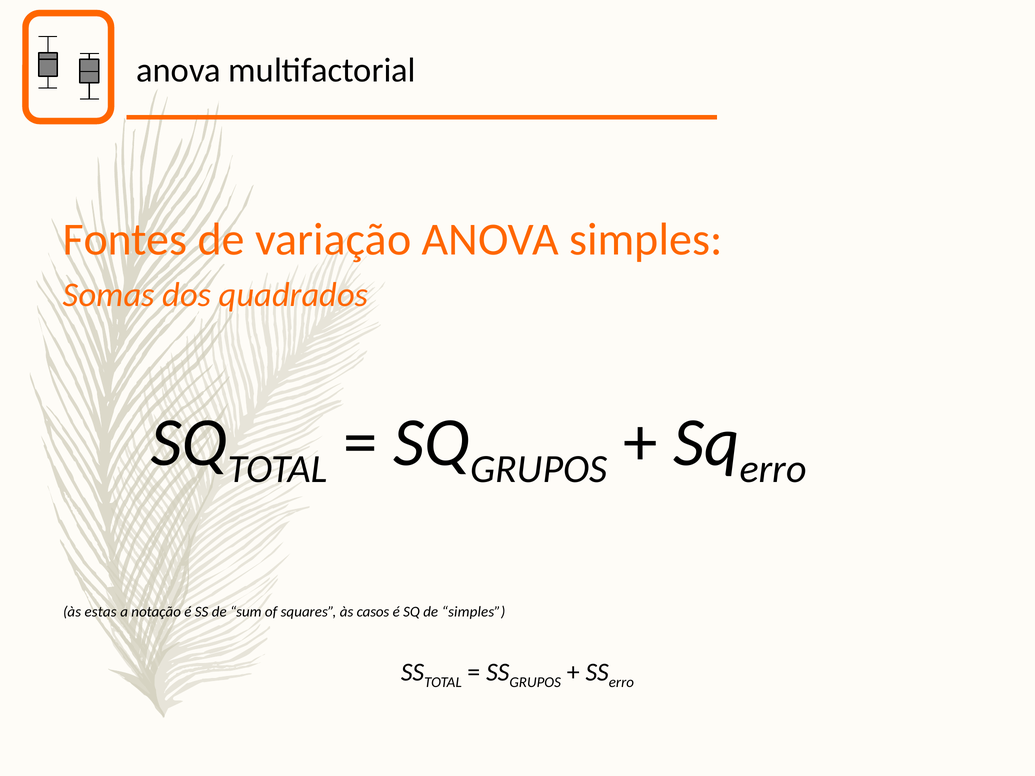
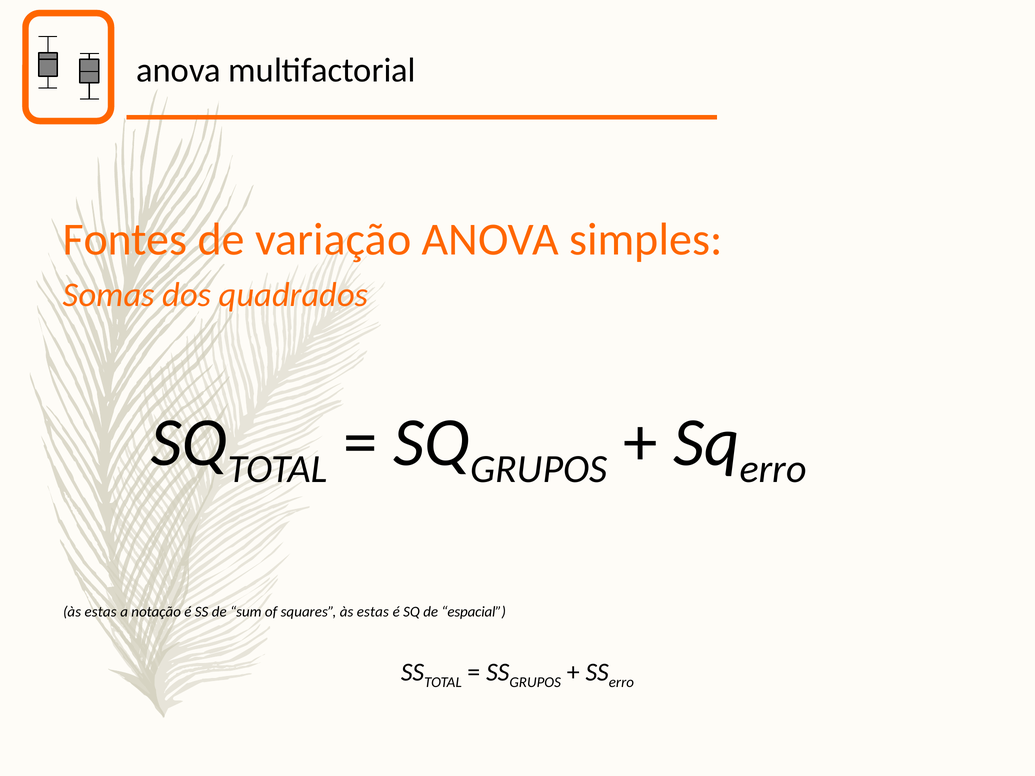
squares às casos: casos -> estas (373, 612)
de simples: simples -> espacial (474, 612)
